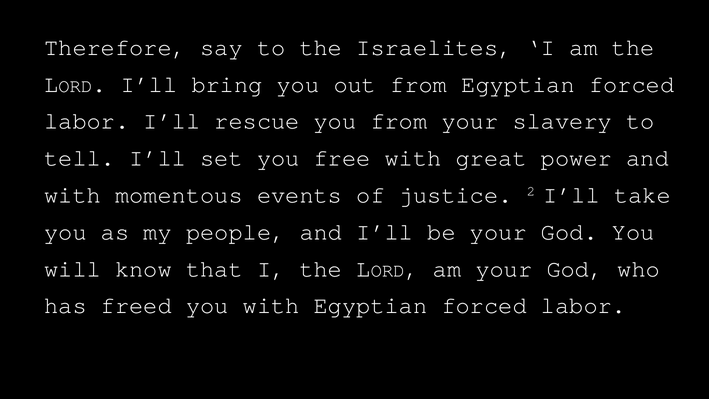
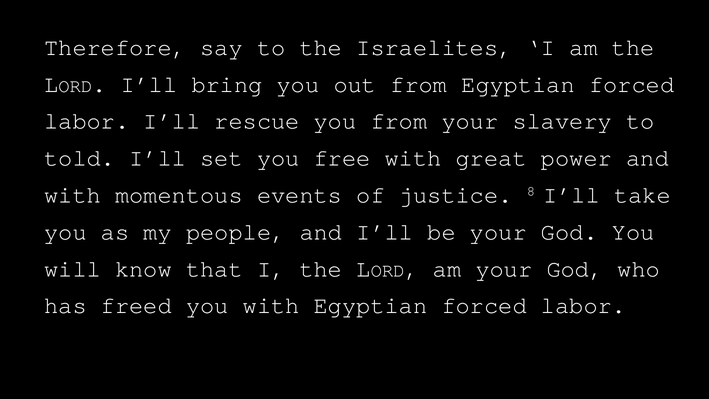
tell: tell -> told (80, 158)
2: 2 -> 8 (531, 191)
